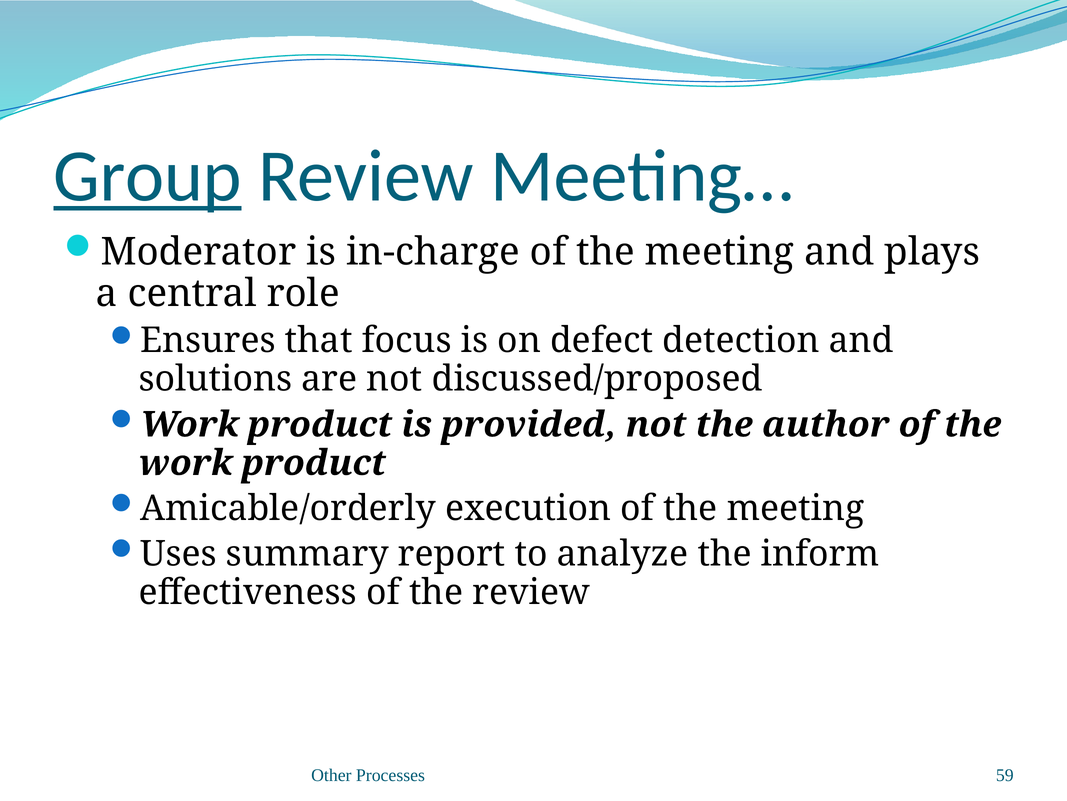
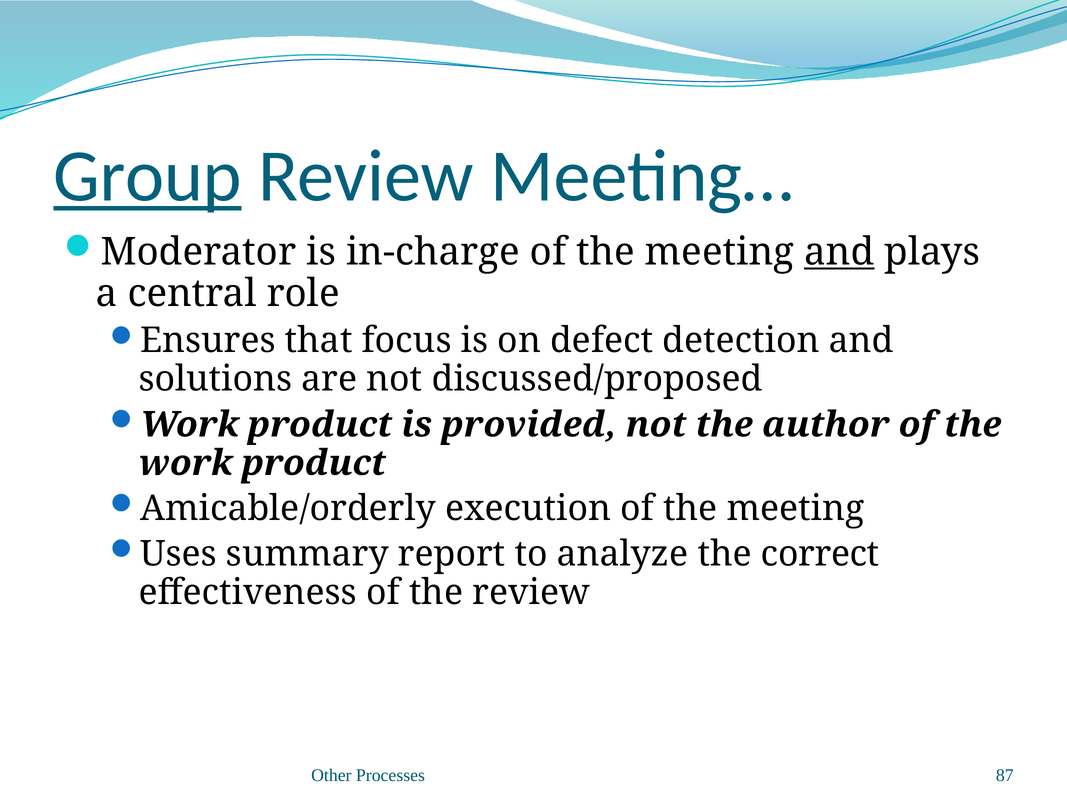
and underline: none -> present (839, 252)
inform: inform -> correct (820, 554)
59: 59 -> 87 (1005, 775)
